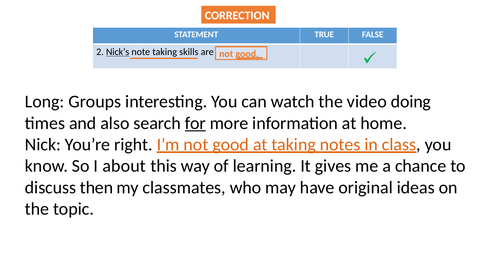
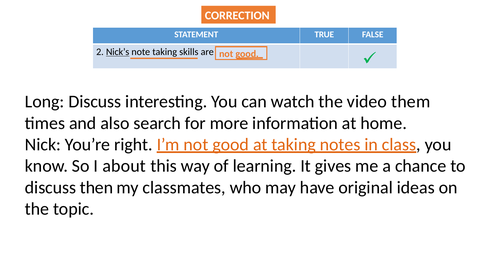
Long Groups: Groups -> Discuss (95, 102)
doing: doing -> them (411, 102)
for underline: present -> none (195, 123)
